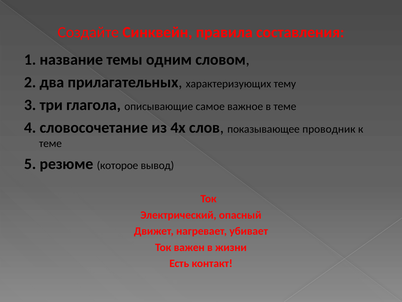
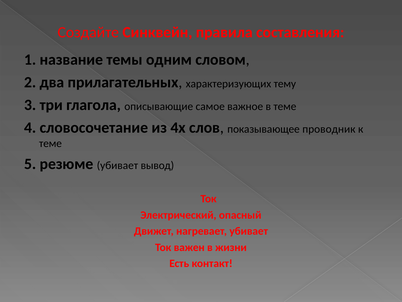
резюме которое: которое -> убивает (117, 165)
